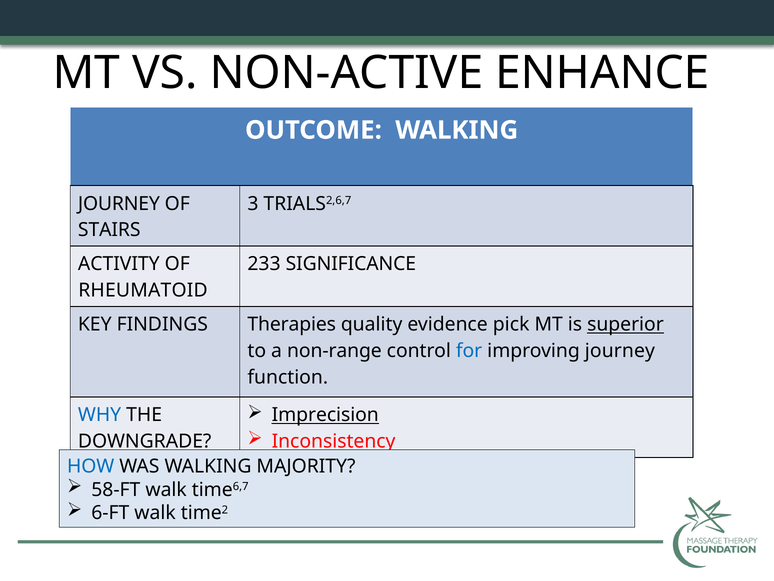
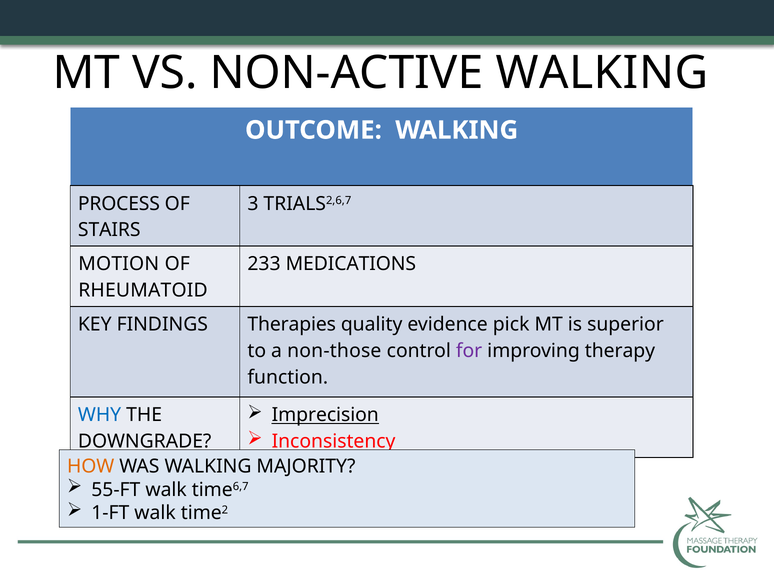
NON-ACTIVE ENHANCE: ENHANCE -> WALKING (602, 73)
JOURNEY: JOURNEY -> PROCESS (119, 203)
ACTIVITY: ACTIVITY -> MOTION (119, 264)
SIGNIFICANCE: SIGNIFICANCE -> MEDICATIONS (351, 264)
superior underline: present -> none (625, 324)
non-range: non-range -> non-those (334, 351)
for colour: blue -> purple (469, 351)
improving journey: journey -> therapy (620, 351)
HOW colour: blue -> orange (91, 466)
58-FT: 58-FT -> 55-FT (116, 489)
6-FT: 6-FT -> 1-FT (110, 513)
